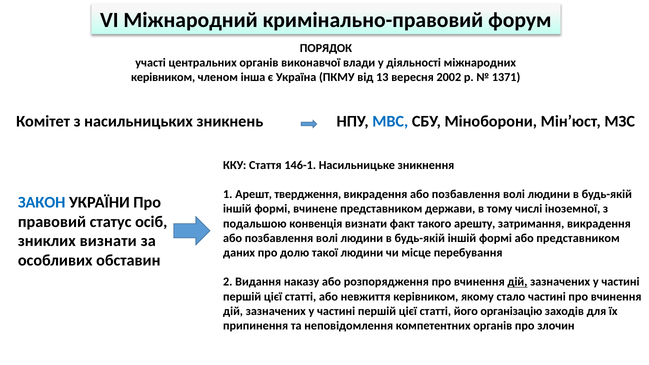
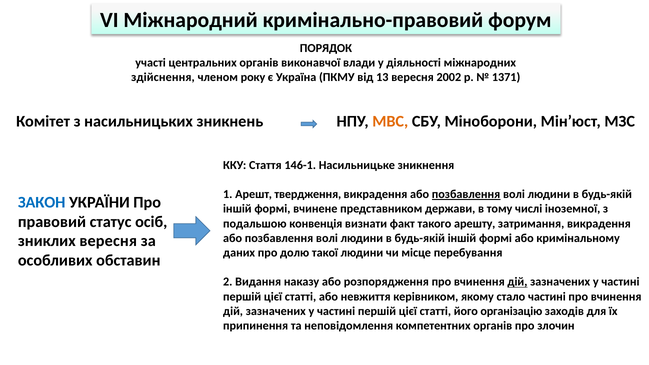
керівником: керівником -> здійснення (163, 77)
інша: інша -> року (253, 77)
МВС colour: blue -> orange (390, 122)
позбавлення underline: none -> present (466, 194)
або представником: представником -> кримінальному (578, 238)
зниклих визнати: визнати -> вересня (108, 241)
